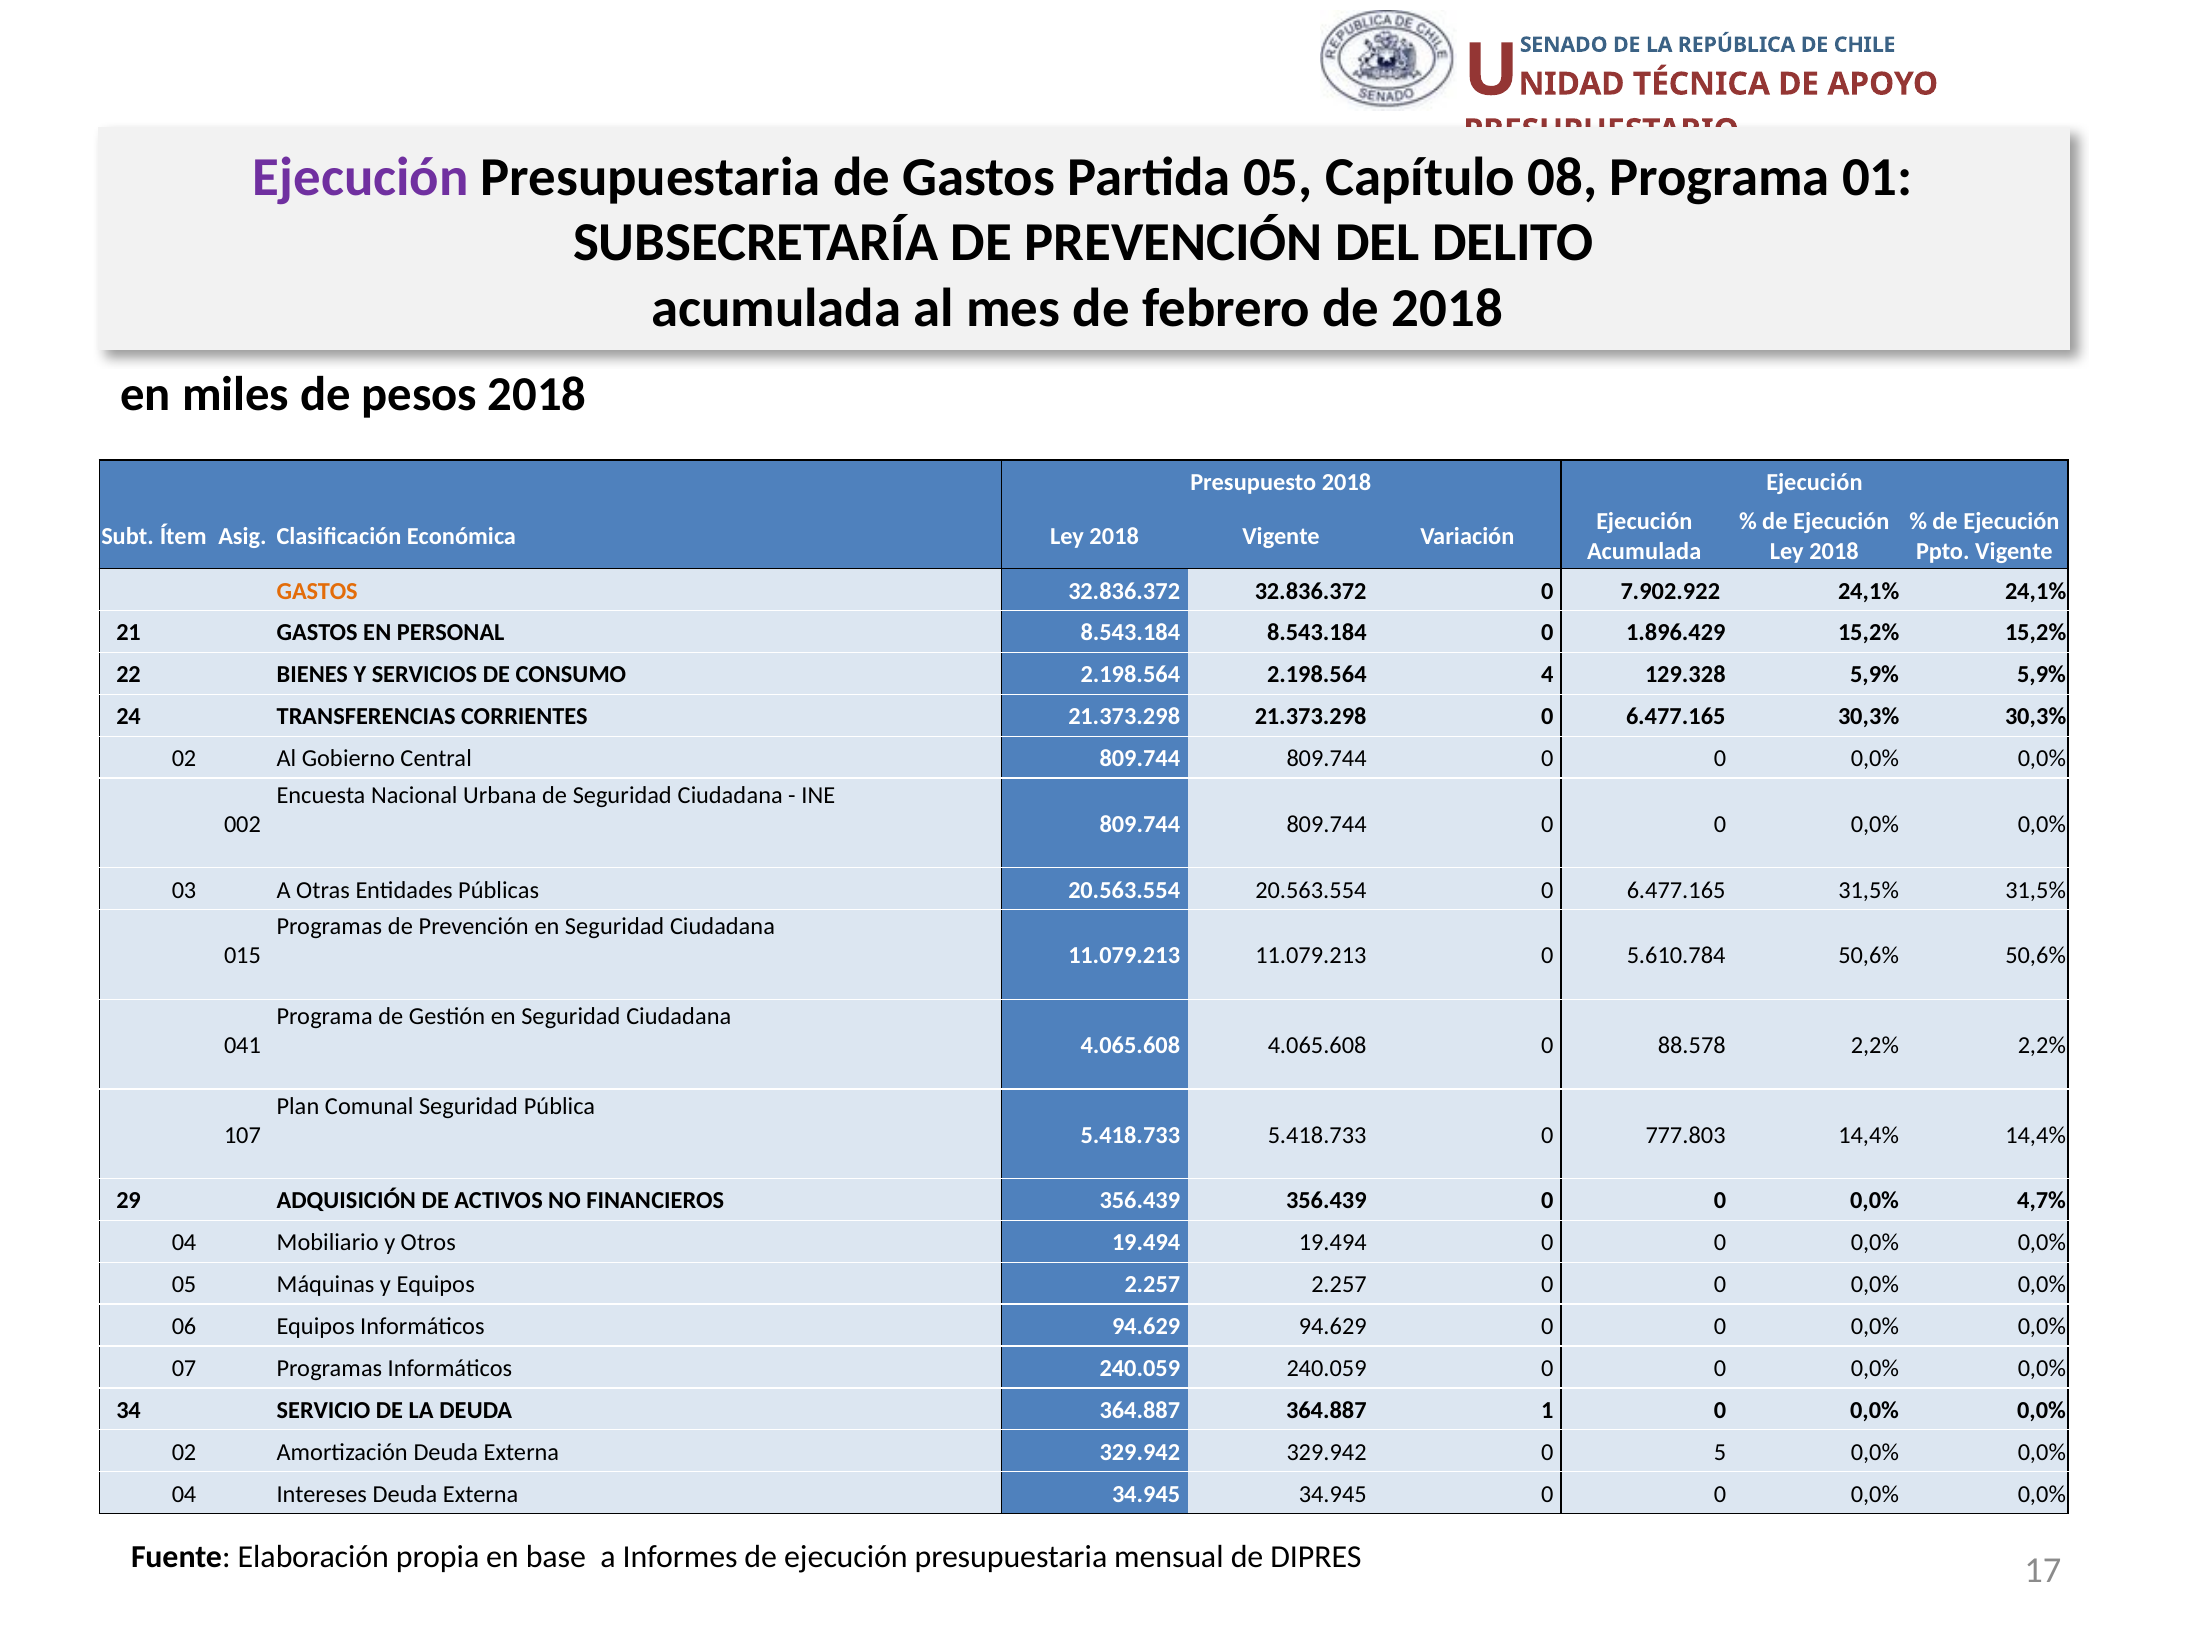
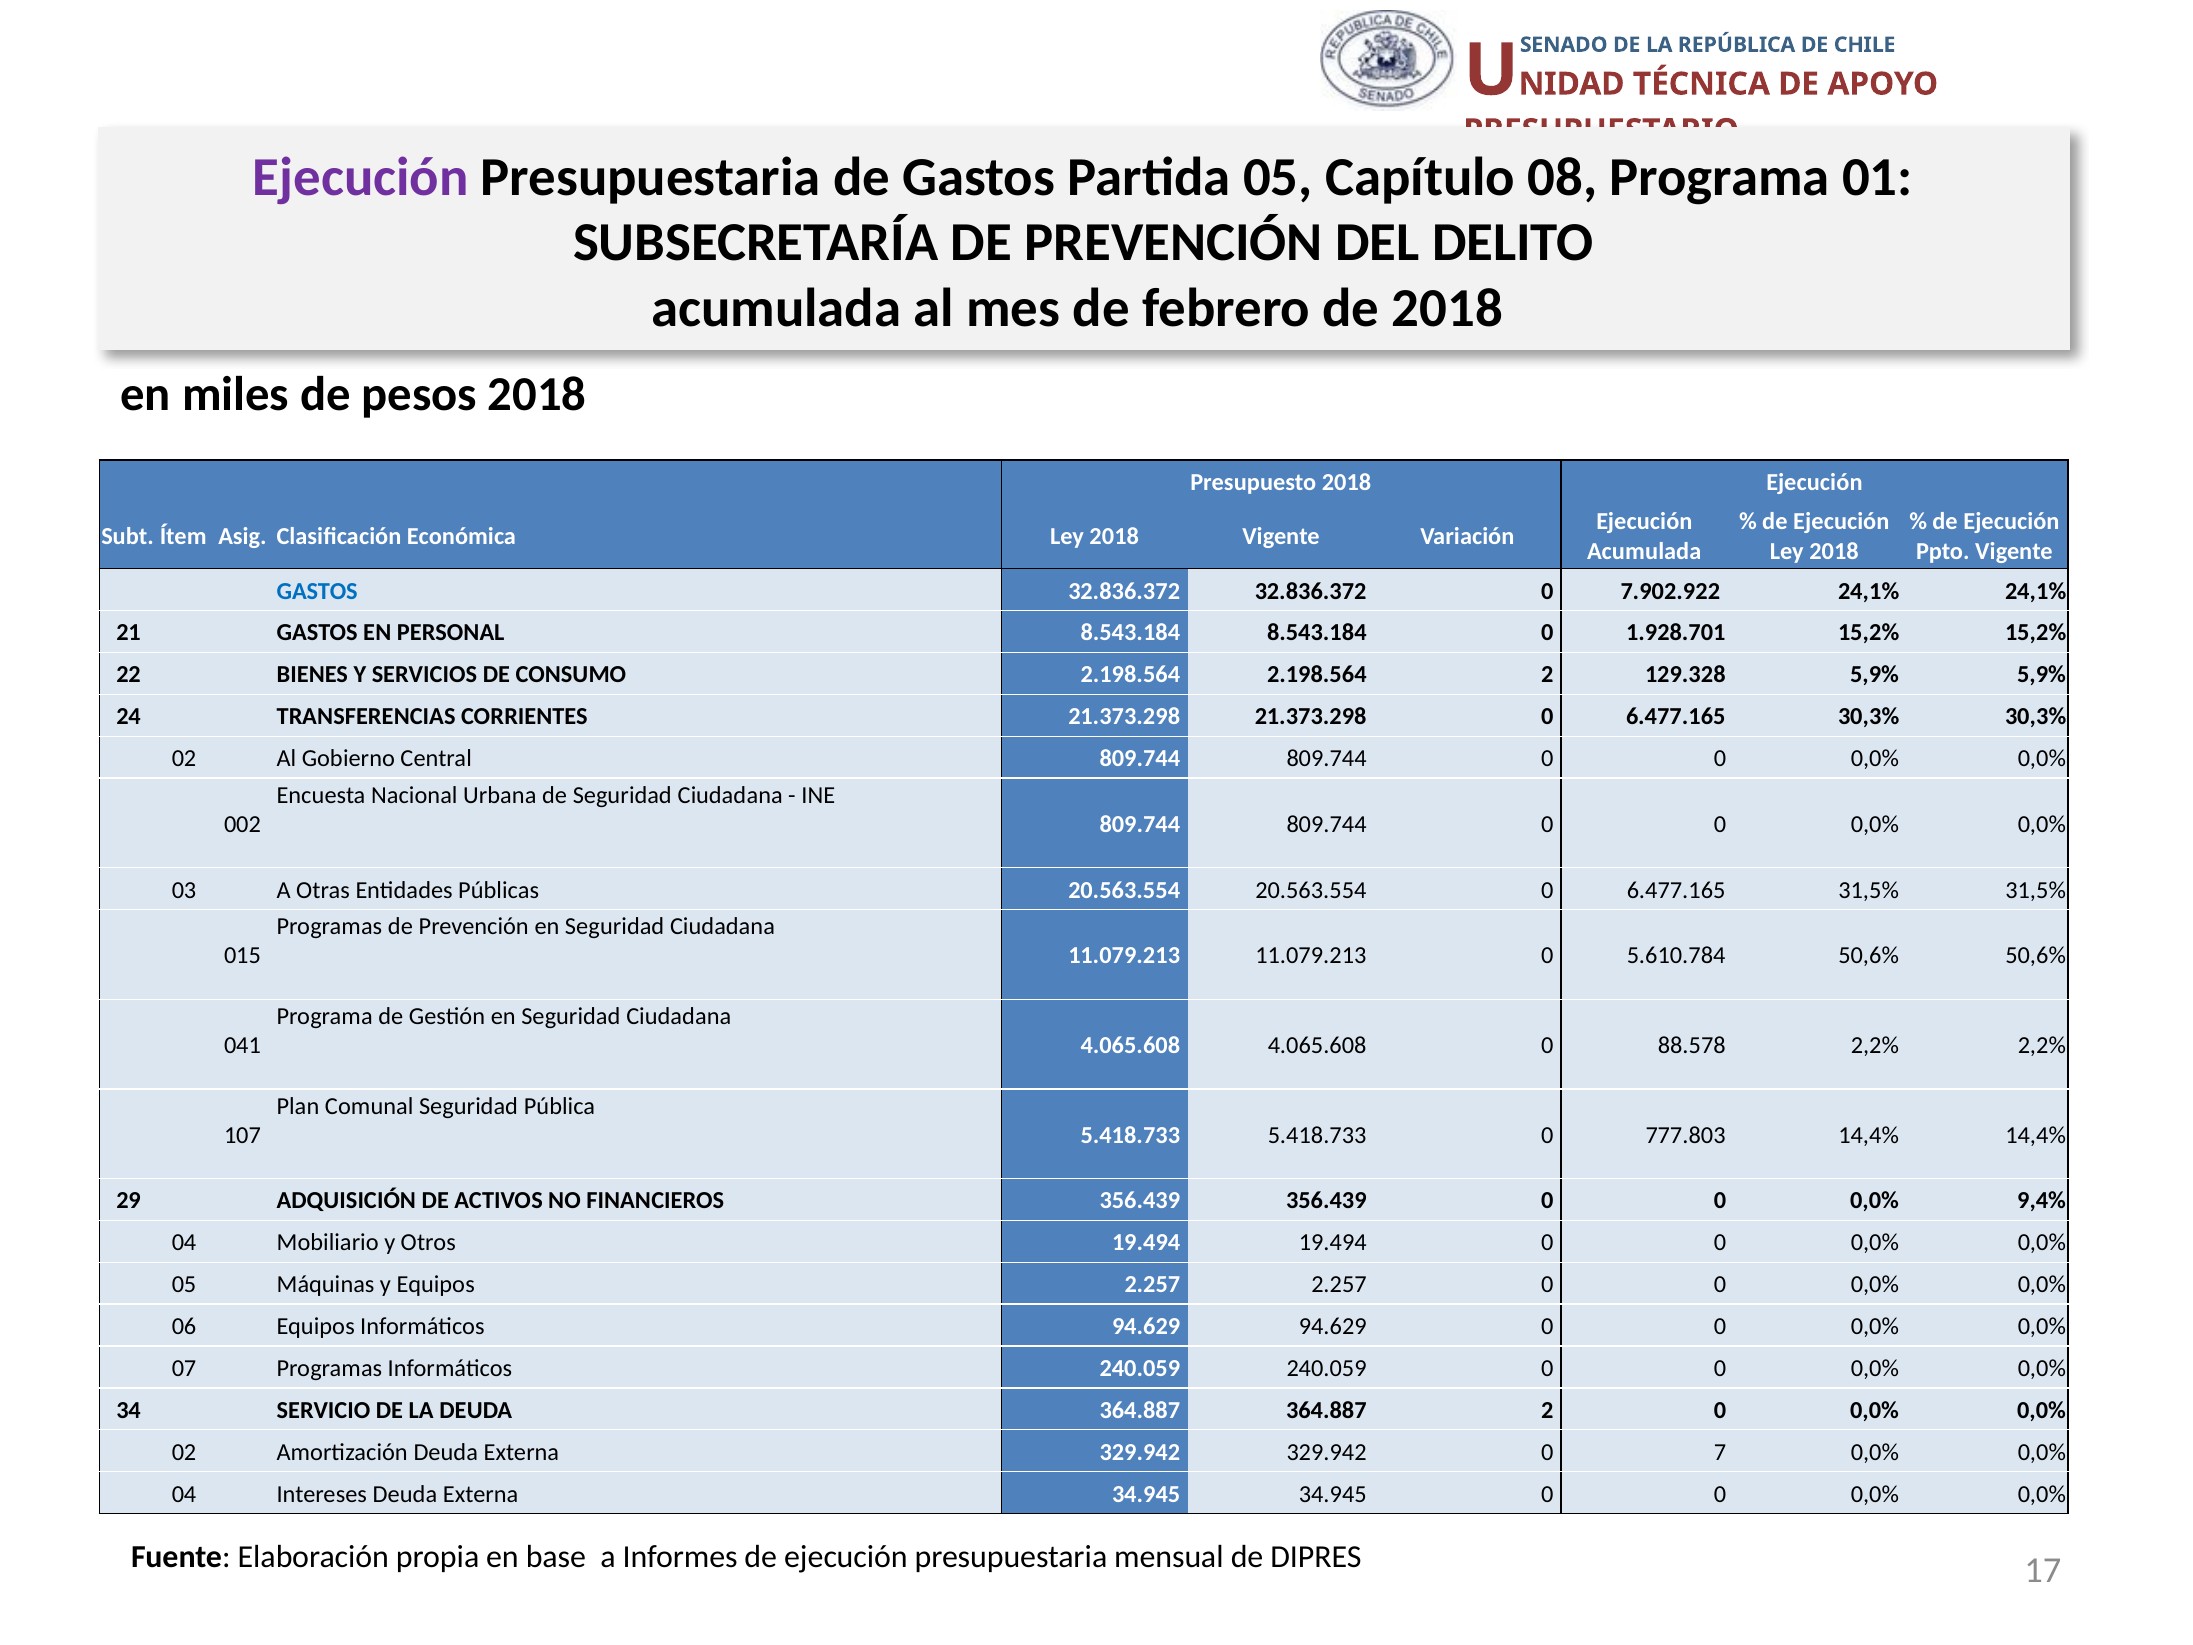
GASTOS colour: orange -> blue (317, 591)
1.896.429: 1.896.429 -> 1.928.701 (1676, 633)
2.198.564 4: 4 -> 2 (1547, 675)
4,7%: 4,7% -> 9,4% (2042, 1201)
364.887 1: 1 -> 2 (1547, 1410)
5: 5 -> 7 (1720, 1452)
